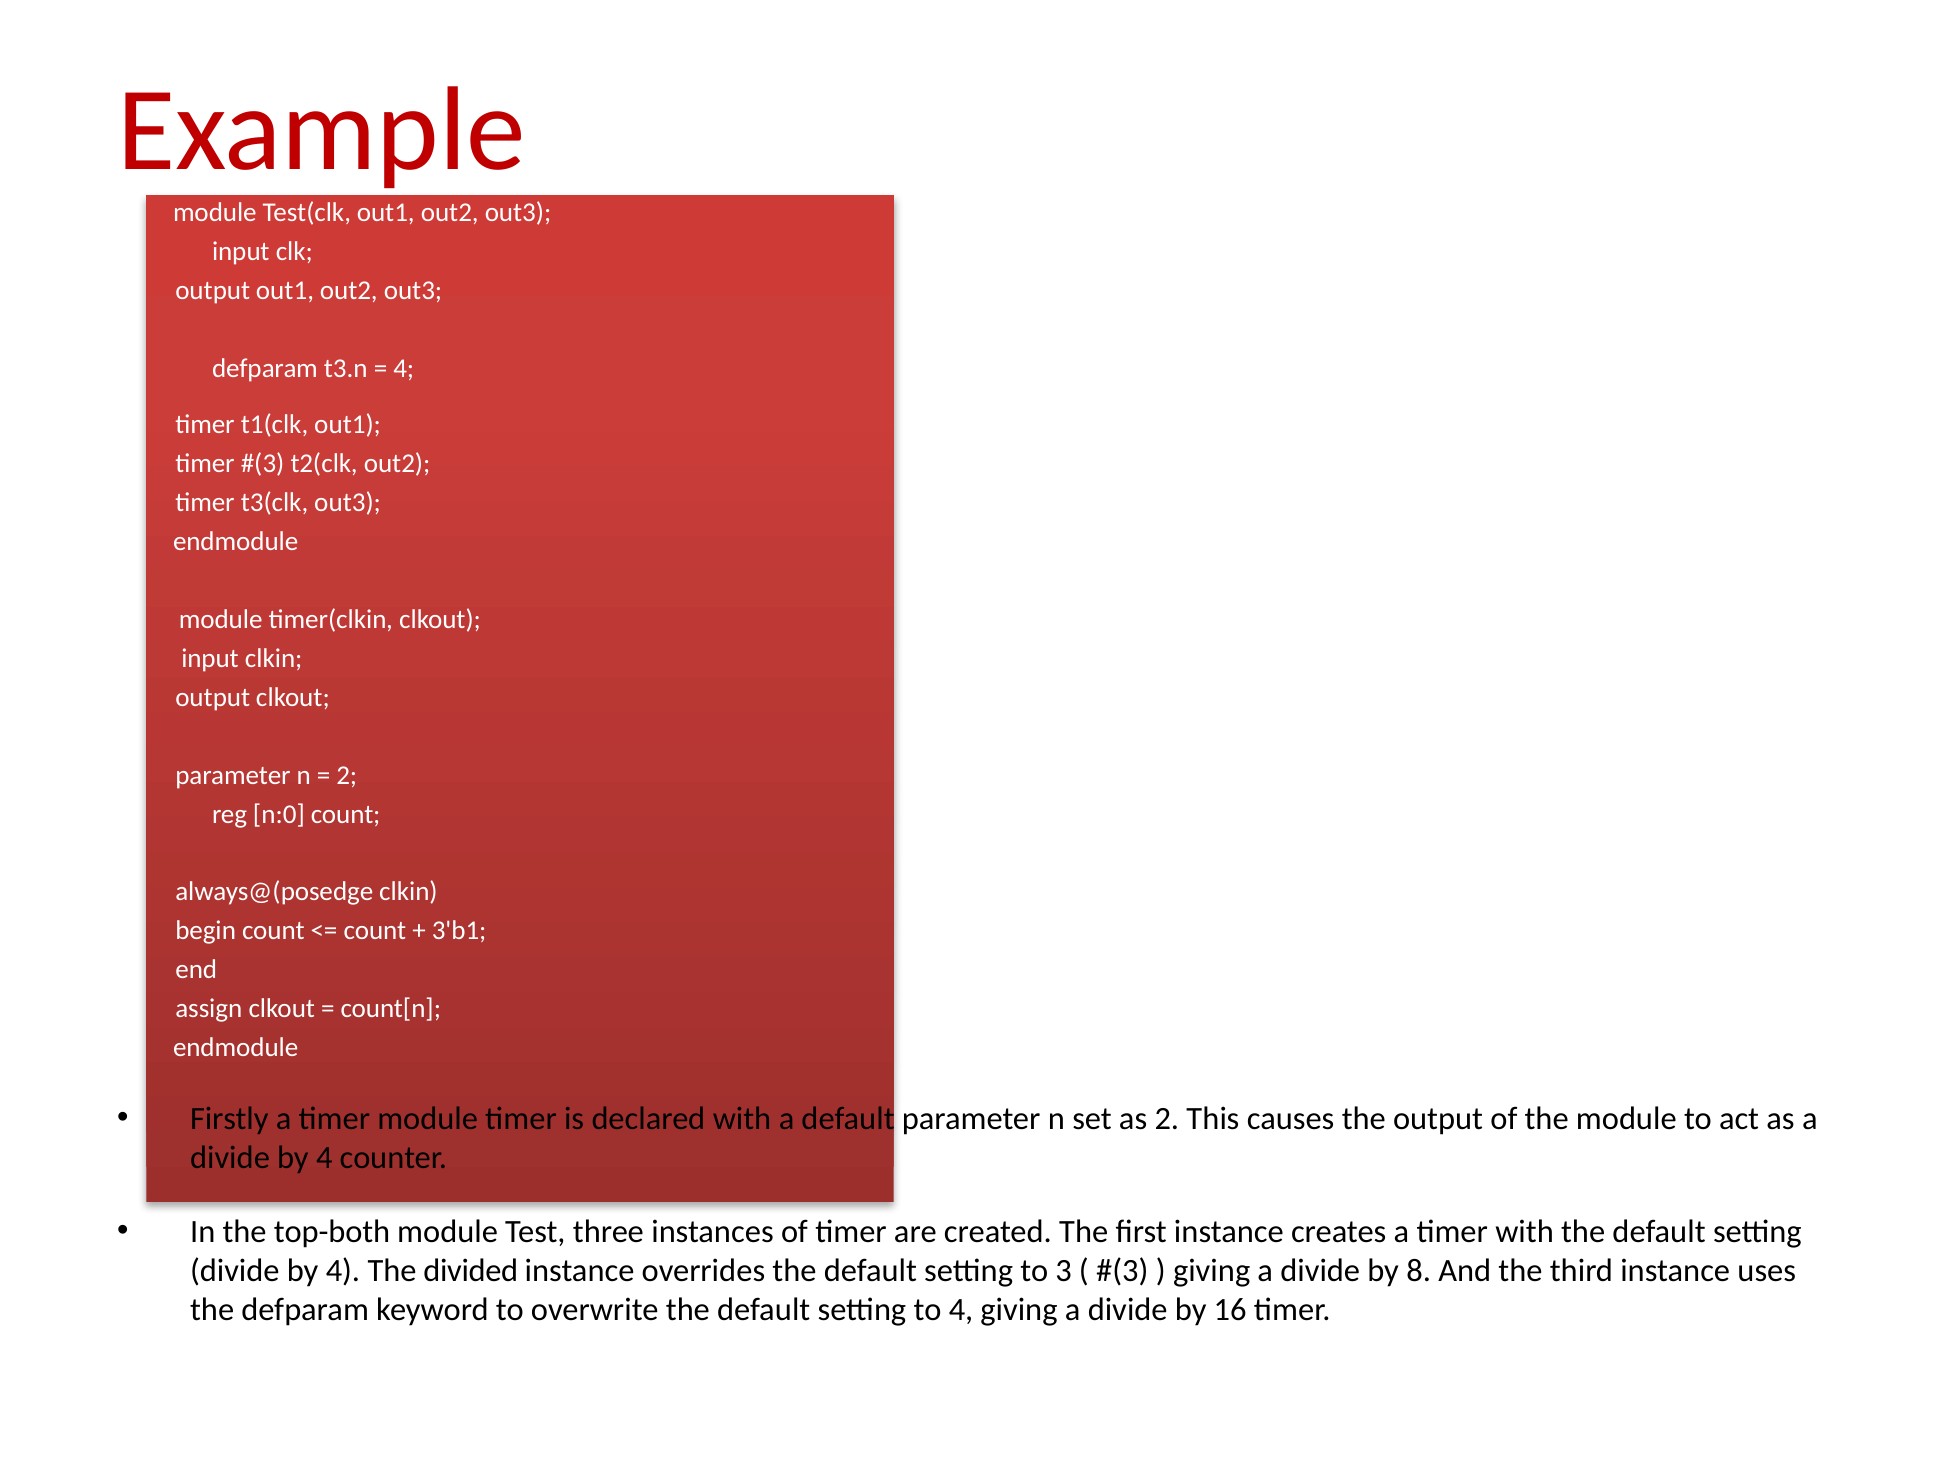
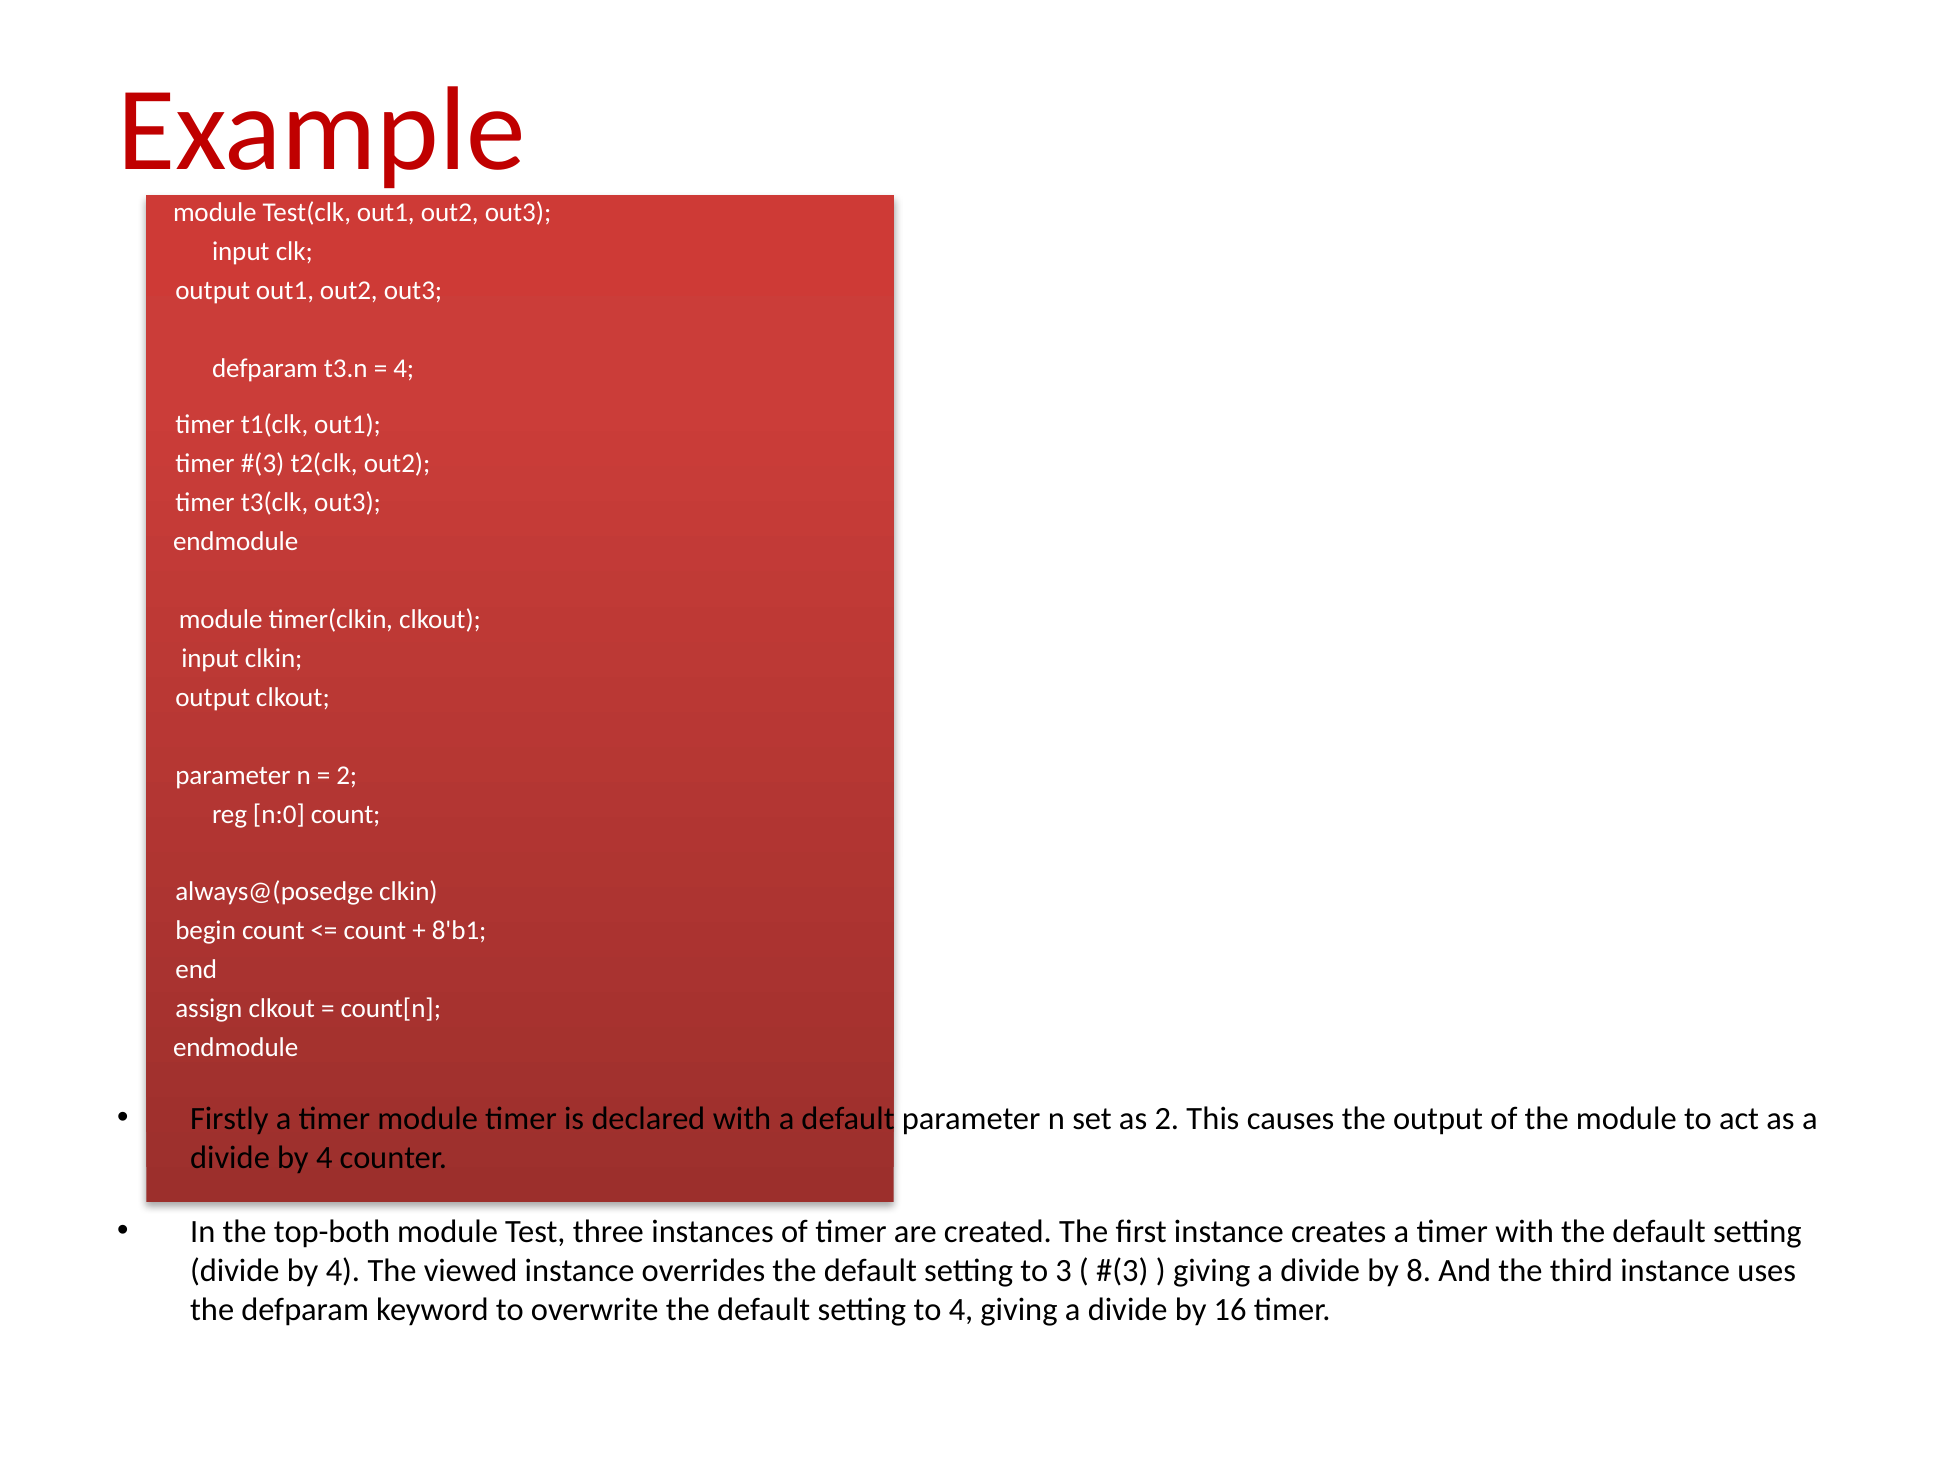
3'b1: 3'b1 -> 8'b1 (459, 931)
divided: divided -> viewed (471, 1271)
